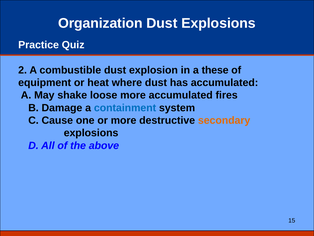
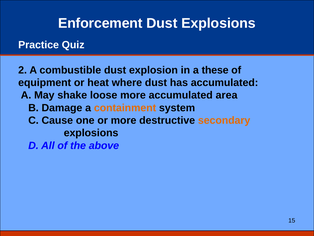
Organization: Organization -> Enforcement (100, 23)
fires: fires -> area (227, 95)
containment colour: blue -> orange (125, 108)
